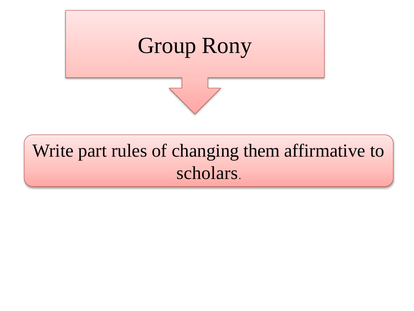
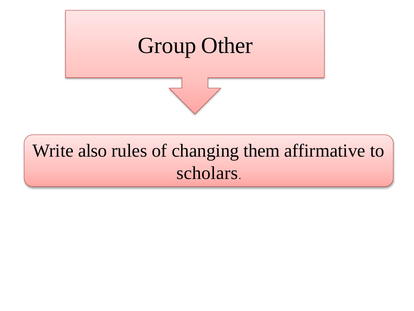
Rony: Rony -> Other (227, 46)
part: part -> also (93, 151)
